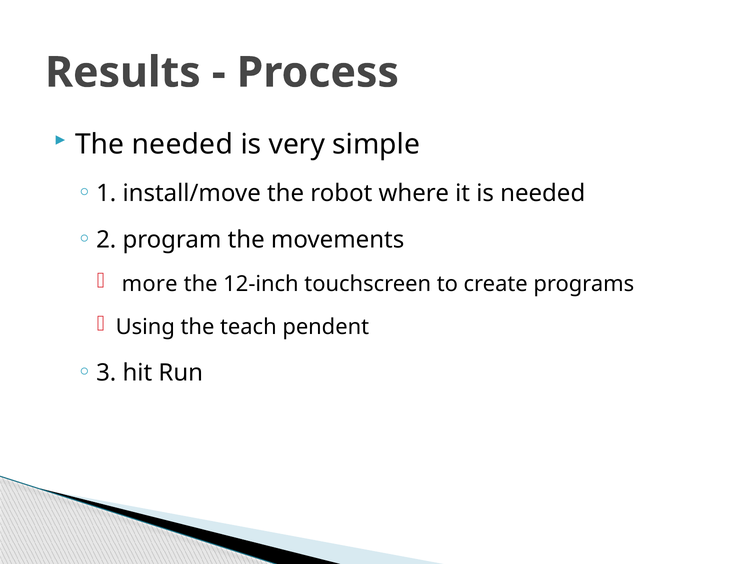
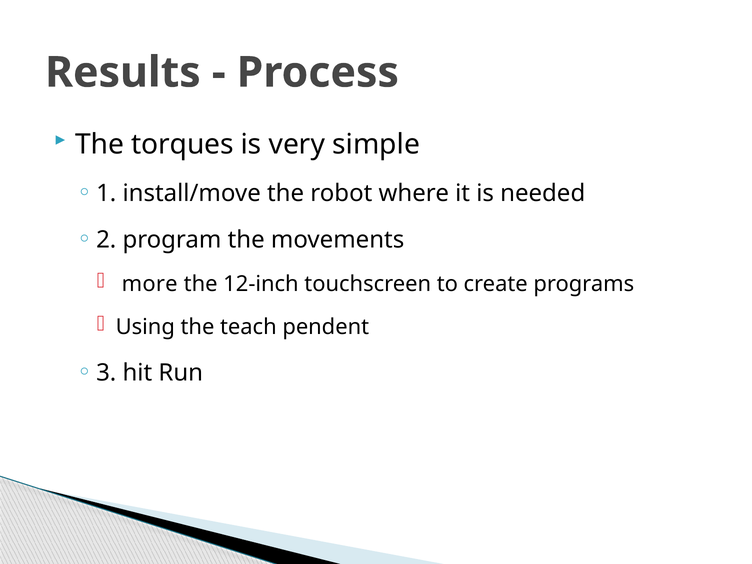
The needed: needed -> torques (182, 144)
